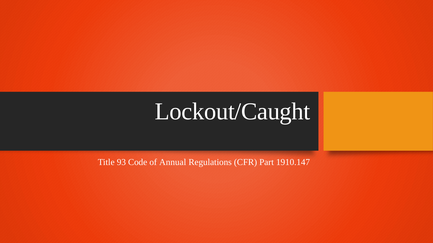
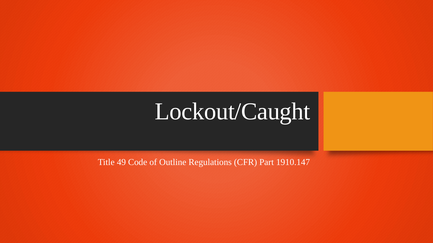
93: 93 -> 49 (121, 163)
Annual: Annual -> Outline (173, 163)
